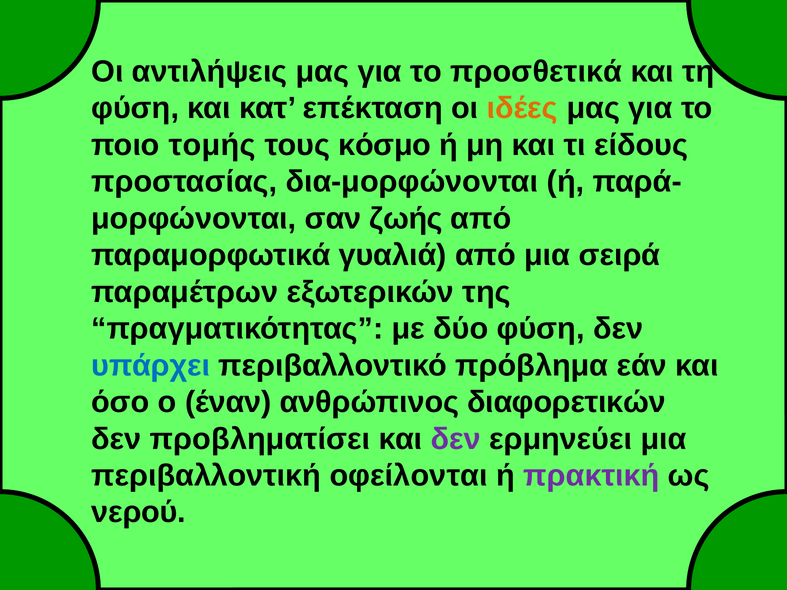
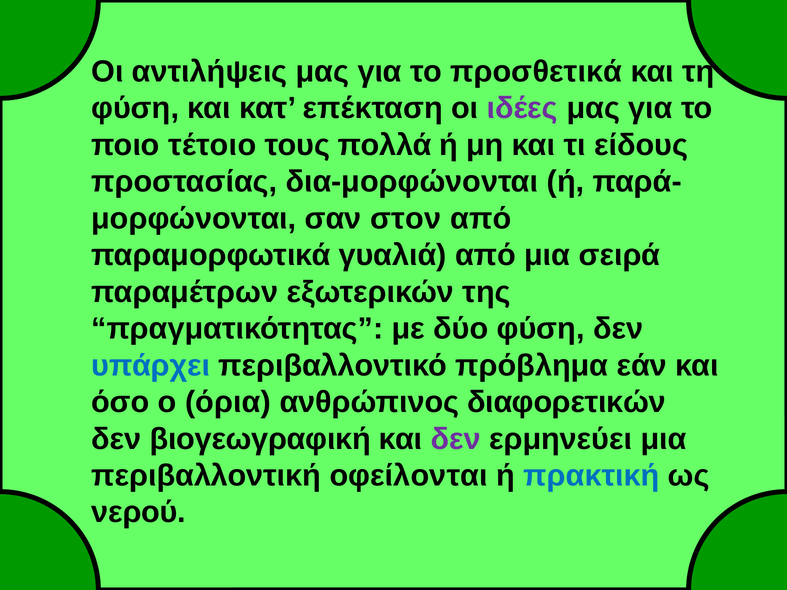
ιδέες colour: orange -> purple (522, 108)
τομής: τομής -> τέτοιο (212, 145)
κόσμο: κόσμο -> πολλά (385, 145)
ζωής: ζωής -> στον (406, 219)
έναν: έναν -> όρια (228, 402)
προβληματίσει: προβληματίσει -> βιογεωγραφική (260, 439)
πρακτική colour: purple -> blue (591, 476)
